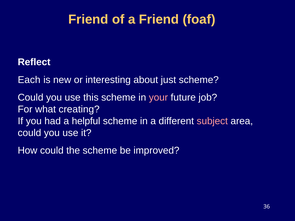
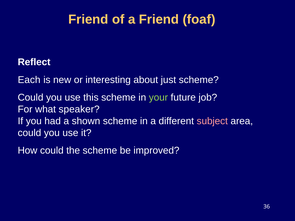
your colour: pink -> light green (158, 98)
creating: creating -> speaker (79, 109)
helpful: helpful -> shown (86, 121)
